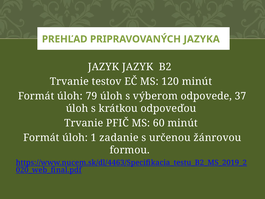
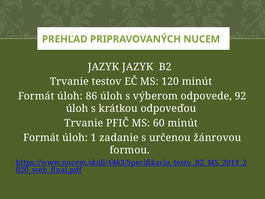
JAZYKA: JAZYKA -> NUCEM (202, 39)
79: 79 -> 86 (91, 96)
37: 37 -> 92 (241, 96)
